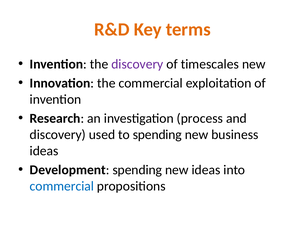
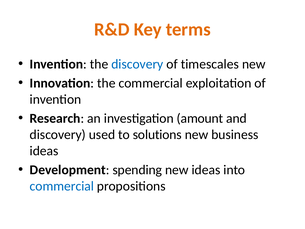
discovery colour: purple -> blue (137, 64)
process: process -> amount (200, 118)
to spending: spending -> solutions (157, 134)
